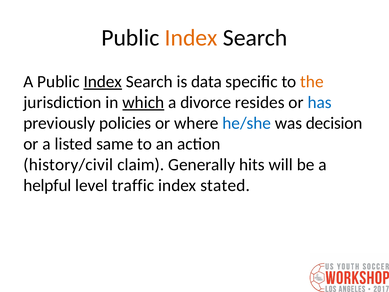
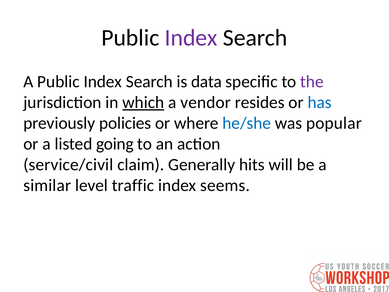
Index colour: orange -> purple (191, 38)
Index underline: present -> none (103, 82)
the colour: orange -> purple (312, 82)
divorce: divorce -> vendor (206, 102)
decision: decision -> popular (334, 123)
same: same -> going (115, 144)
history/civil: history/civil -> service/civil (68, 165)
helpful: helpful -> similar (47, 185)
stated: stated -> seems (225, 185)
